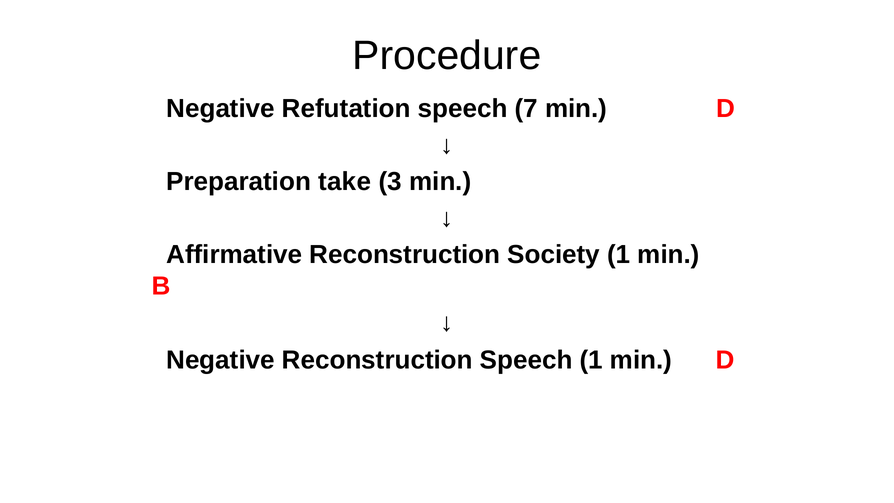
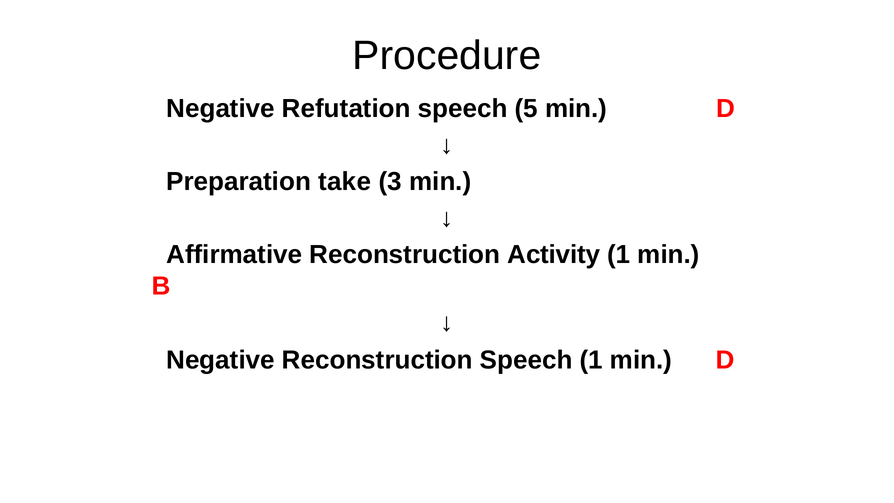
7: 7 -> 5 (526, 109)
Society: Society -> Activity (554, 255)
